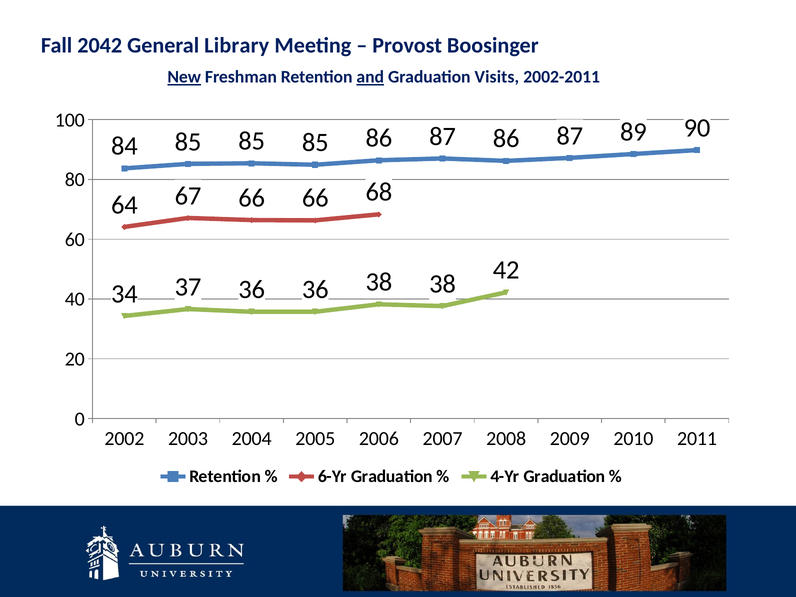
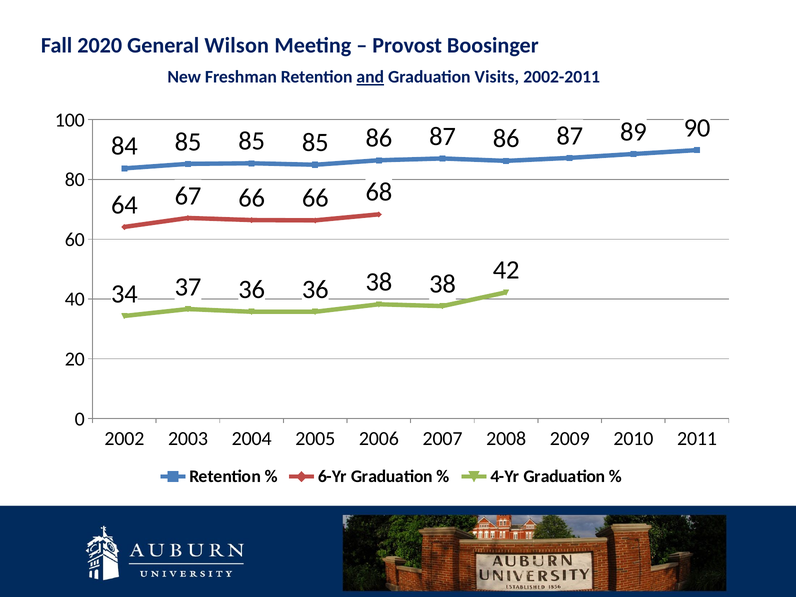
2042: 2042 -> 2020 (100, 45)
Library: Library -> Wilson (237, 45)
New underline: present -> none (184, 77)
